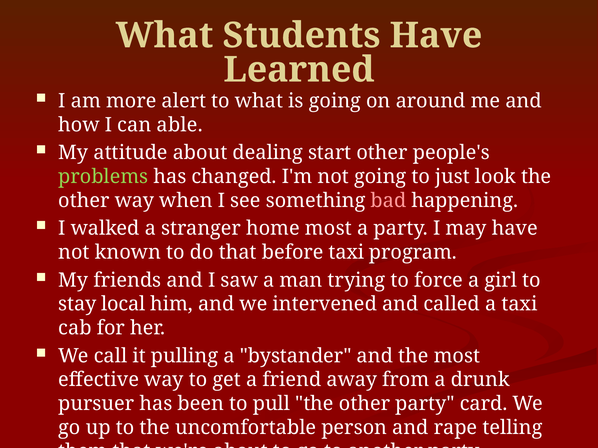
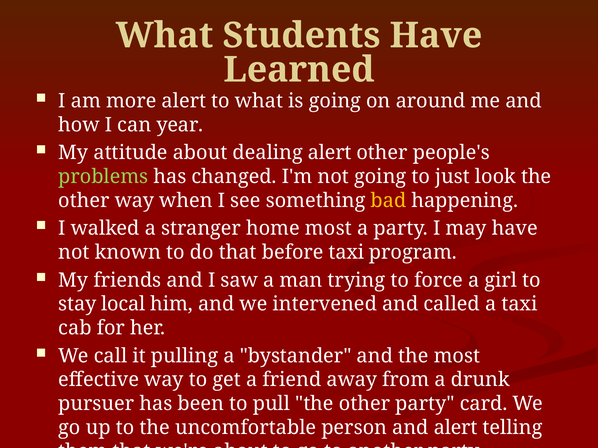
able: able -> year (180, 125)
dealing start: start -> alert (330, 153)
bad colour: pink -> yellow (388, 201)
and rape: rape -> alert (456, 428)
